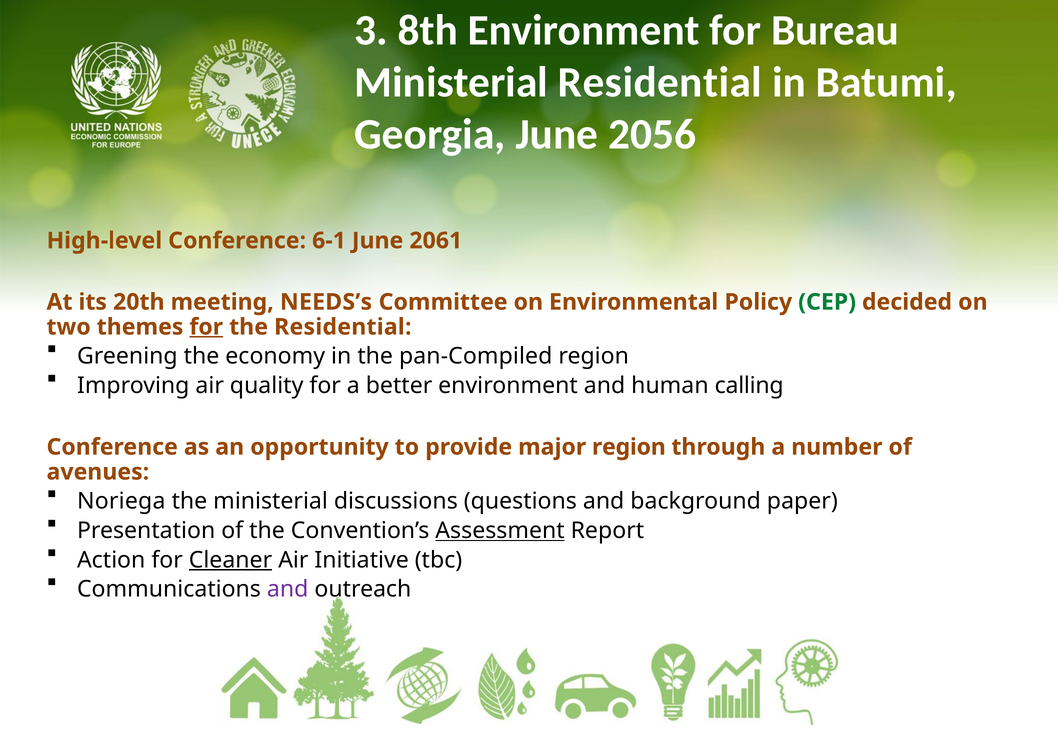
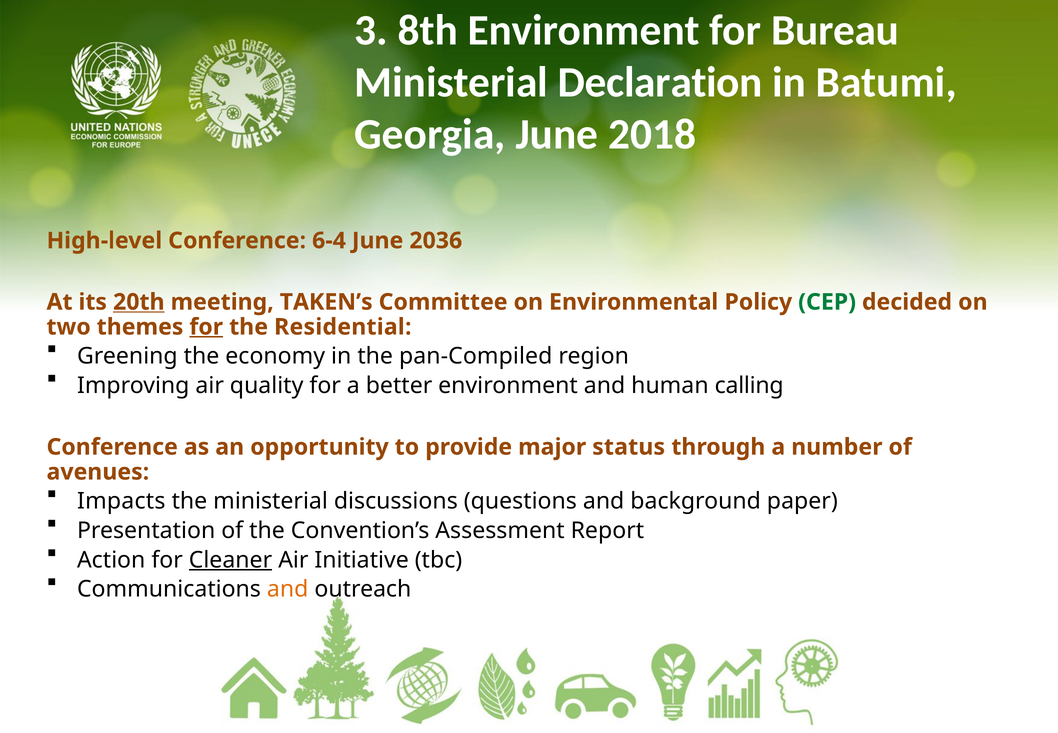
Ministerial Residential: Residential -> Declaration (660, 82)
2056: 2056 -> 2018 (652, 134)
6-1: 6-1 -> 6-4 (329, 240)
2061: 2061 -> 2036 (436, 240)
20th underline: none -> present (139, 302)
NEEDS’s: NEEDS’s -> TAKEN’s (326, 302)
major region: region -> status (629, 447)
Noriega: Noriega -> Impacts (121, 501)
Assessment underline: present -> none (500, 530)
and colour: purple -> orange (288, 589)
